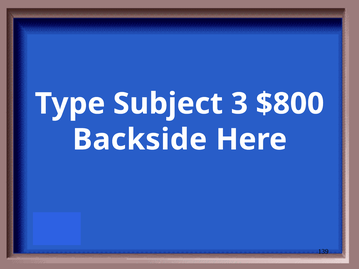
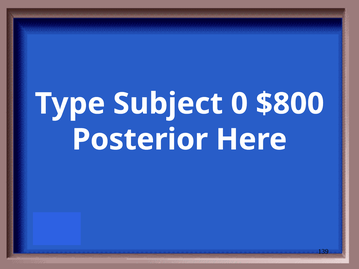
3: 3 -> 0 (239, 104)
Backside: Backside -> Posterior (140, 140)
